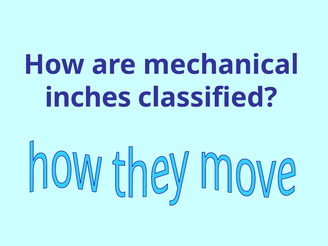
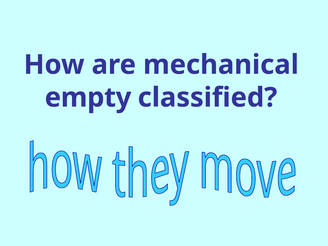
inches: inches -> empty (88, 98)
